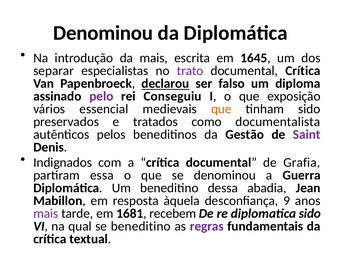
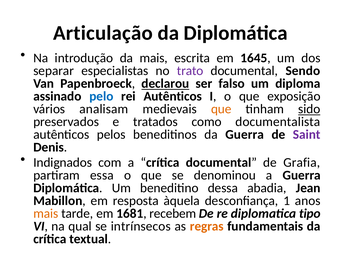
Denominou: Denominou -> Articulação (103, 33)
documental Crítica: Crítica -> Sendo (303, 71)
pelo colour: purple -> blue (101, 96)
rei Conseguiu: Conseguiu -> Autênticos (173, 96)
essencial: essencial -> analisam (104, 109)
sido underline: none -> present (309, 109)
da Gestão: Gestão -> Guerra (245, 134)
9: 9 -> 1 (287, 201)
mais colour: purple -> orange (46, 213)
diplomatica sido: sido -> tipo (310, 213)
se beneditino: beneditino -> intrínsecos (141, 226)
regras colour: purple -> orange (207, 226)
